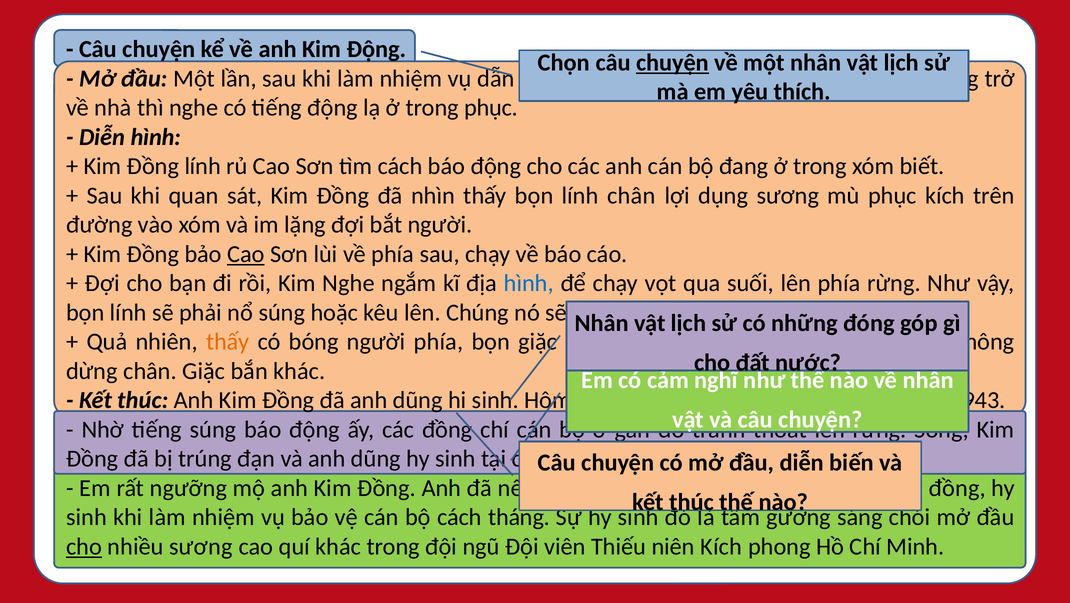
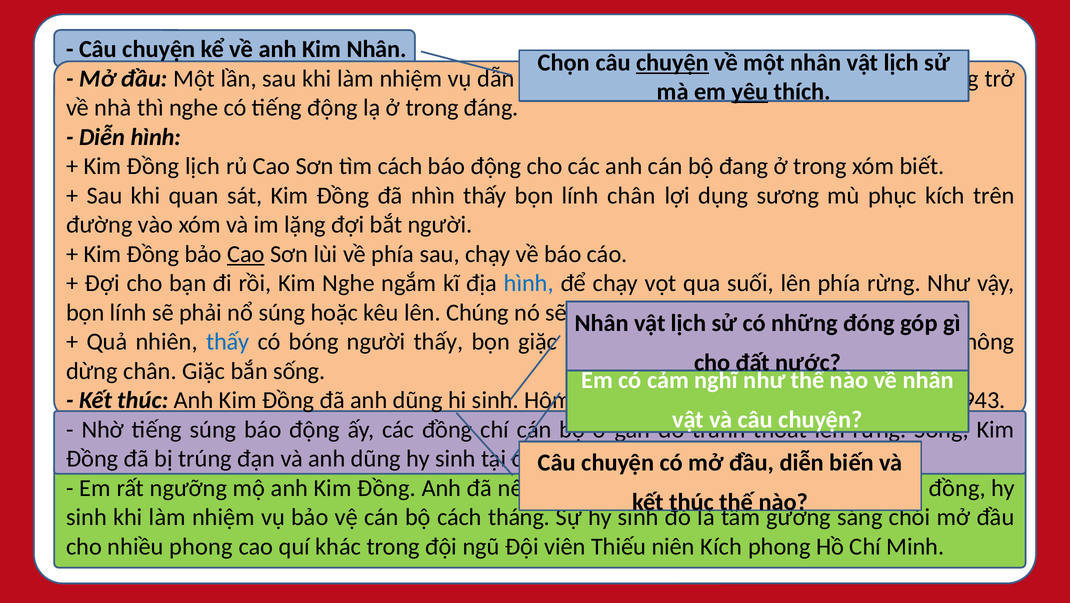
Kim Động: Động -> Nhân (377, 49)
yêu underline: none -> present (750, 92)
trong phục: phục -> đáng (491, 108)
Đồng lính: lính -> lịch (202, 166)
thấy colour: orange -> blue (228, 342)
người phía: phía -> thấy (439, 342)
bắn khác: khác -> sống (299, 371)
cho underline: present -> none (84, 547)
nhiều sương: sương -> phong (201, 547)
